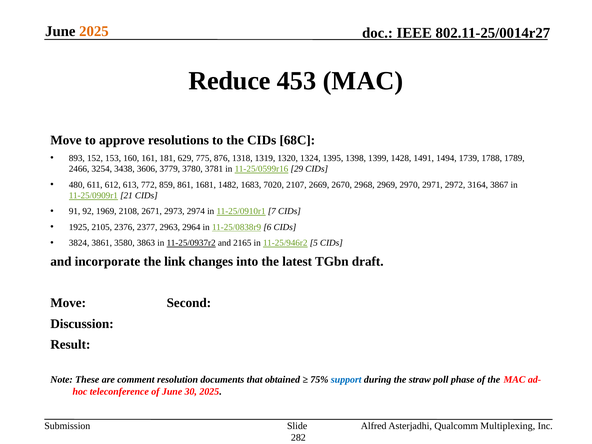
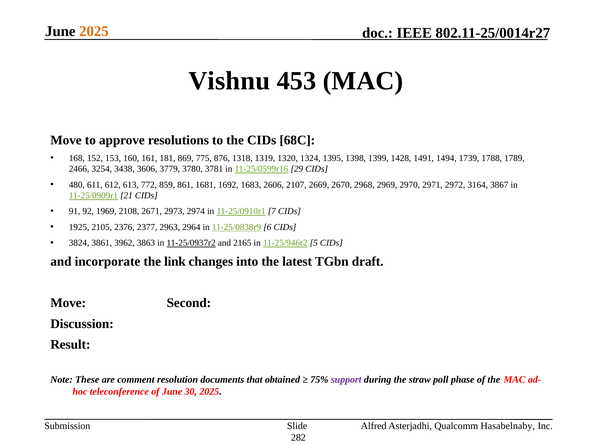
Reduce: Reduce -> Vishnu (229, 81)
893: 893 -> 168 (77, 158)
629: 629 -> 869 (186, 158)
1482: 1482 -> 1692 (228, 185)
7020: 7020 -> 2606 (274, 185)
3580: 3580 -> 3962 (124, 243)
support colour: blue -> purple (346, 380)
Multiplexing: Multiplexing -> Hasabelnaby (508, 426)
